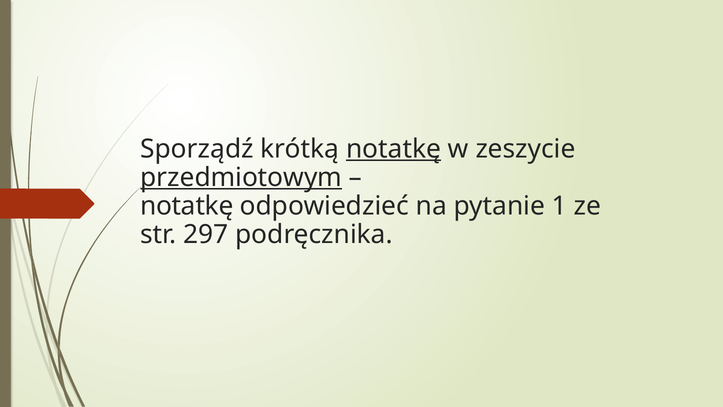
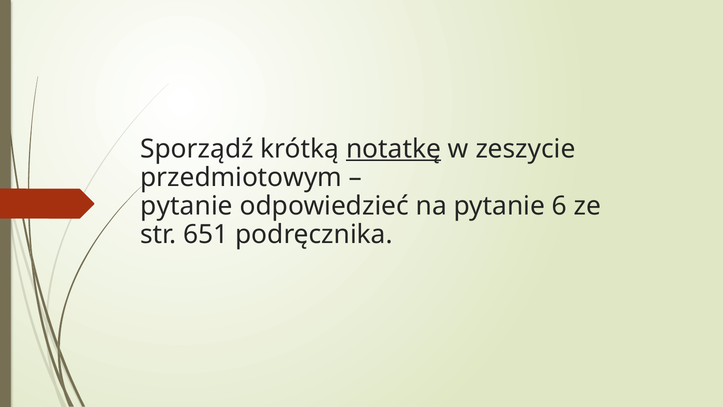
przedmiotowym underline: present -> none (241, 177)
notatkę: notatkę -> pytanie (187, 206)
1: 1 -> 6 (560, 206)
297: 297 -> 651 (206, 234)
